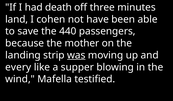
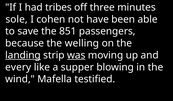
death: death -> tribes (58, 7)
land: land -> sole (17, 19)
440: 440 -> 851 (68, 31)
mother: mother -> welling (82, 43)
landing underline: none -> present (23, 55)
